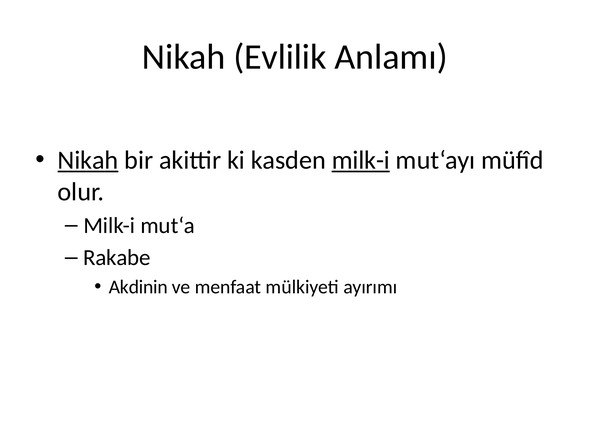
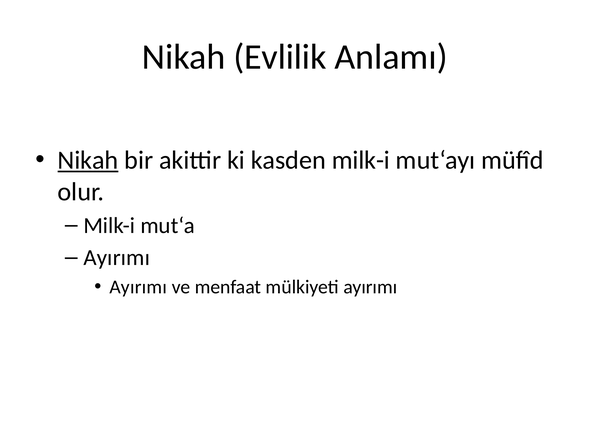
milk-i underline: present -> none (361, 160)
Rakabe: Rakabe -> Ayırımı (117, 258)
Akdinin: Akdinin -> Ayırımı (138, 287)
